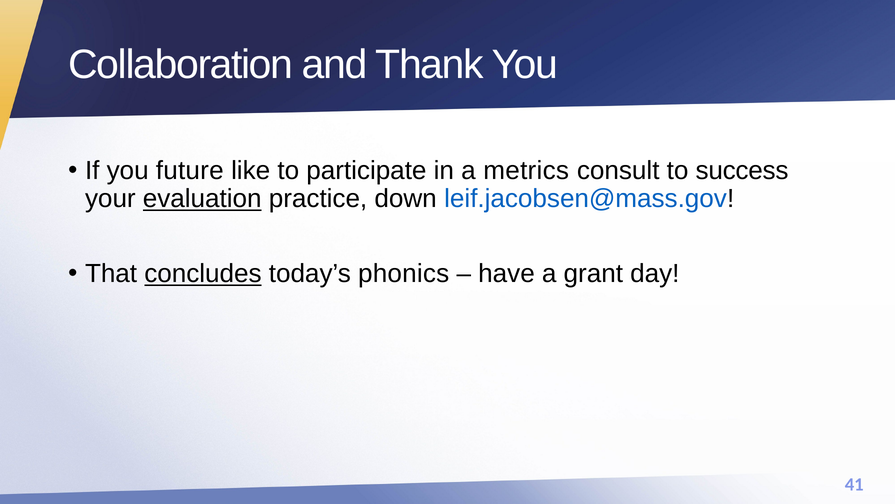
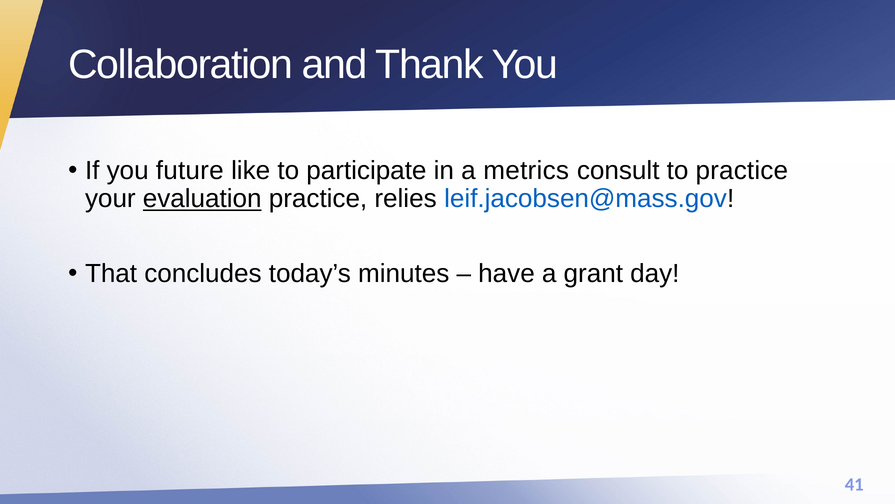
to success: success -> practice (742, 170)
down: down -> relies (406, 199)
concludes underline: present -> none (203, 274)
phonics: phonics -> minutes (404, 274)
